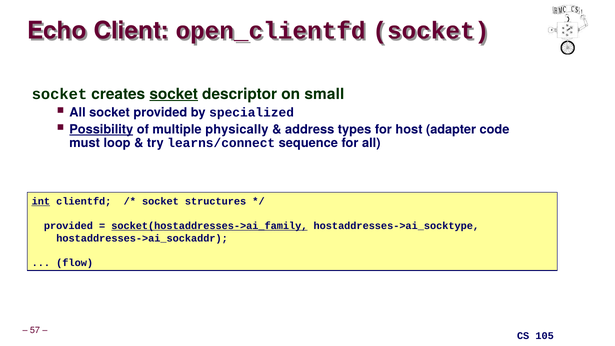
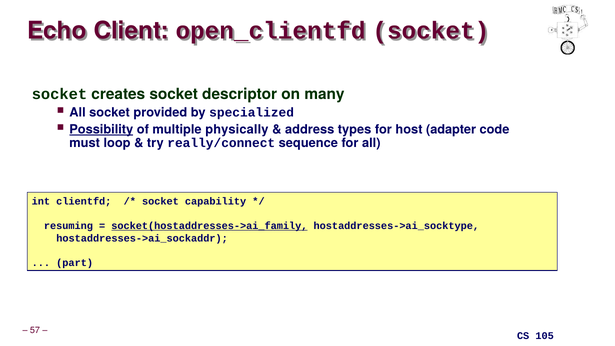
socket underline: present -> none (174, 94)
small: small -> many (324, 94)
learns/connect: learns/connect -> really/connect (221, 143)
int underline: present -> none (41, 201)
structures: structures -> capability (216, 201)
provided: provided -> resuming (68, 226)
flow: flow -> part (75, 263)
